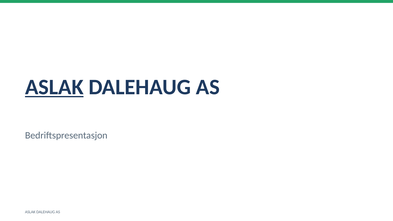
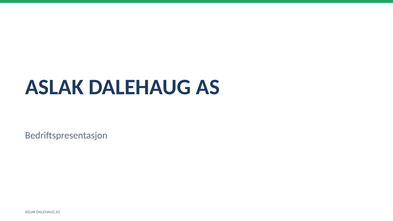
ASLAK underline: present -> none (54, 87)
